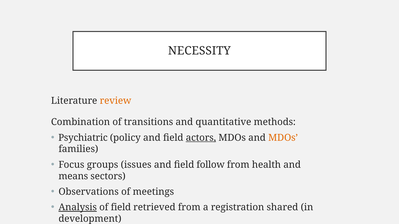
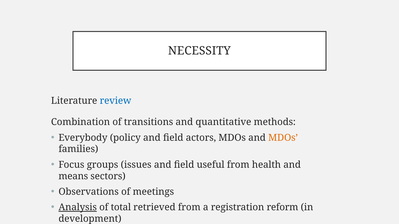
review colour: orange -> blue (116, 101)
Psychiatric: Psychiatric -> Everybody (83, 138)
actors underline: present -> none (201, 138)
follow: follow -> useful (211, 165)
of field: field -> total (121, 208)
shared: shared -> reform (282, 208)
